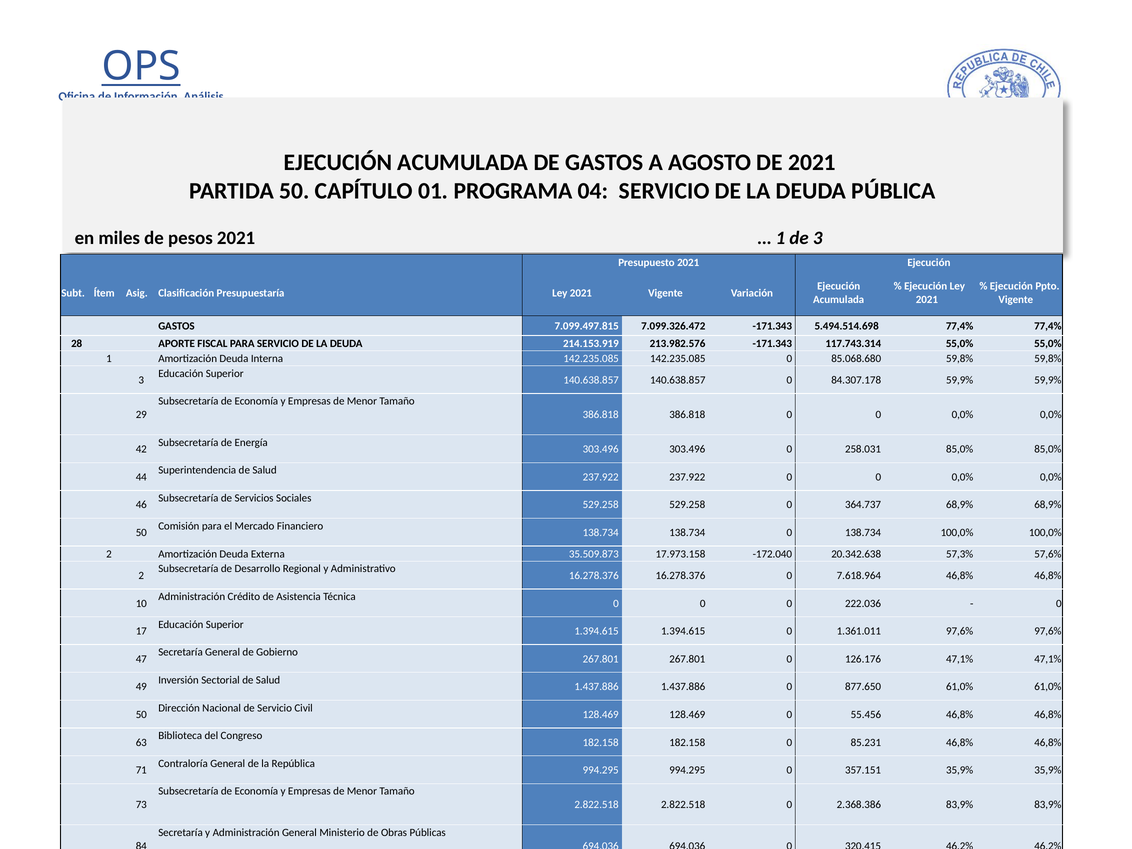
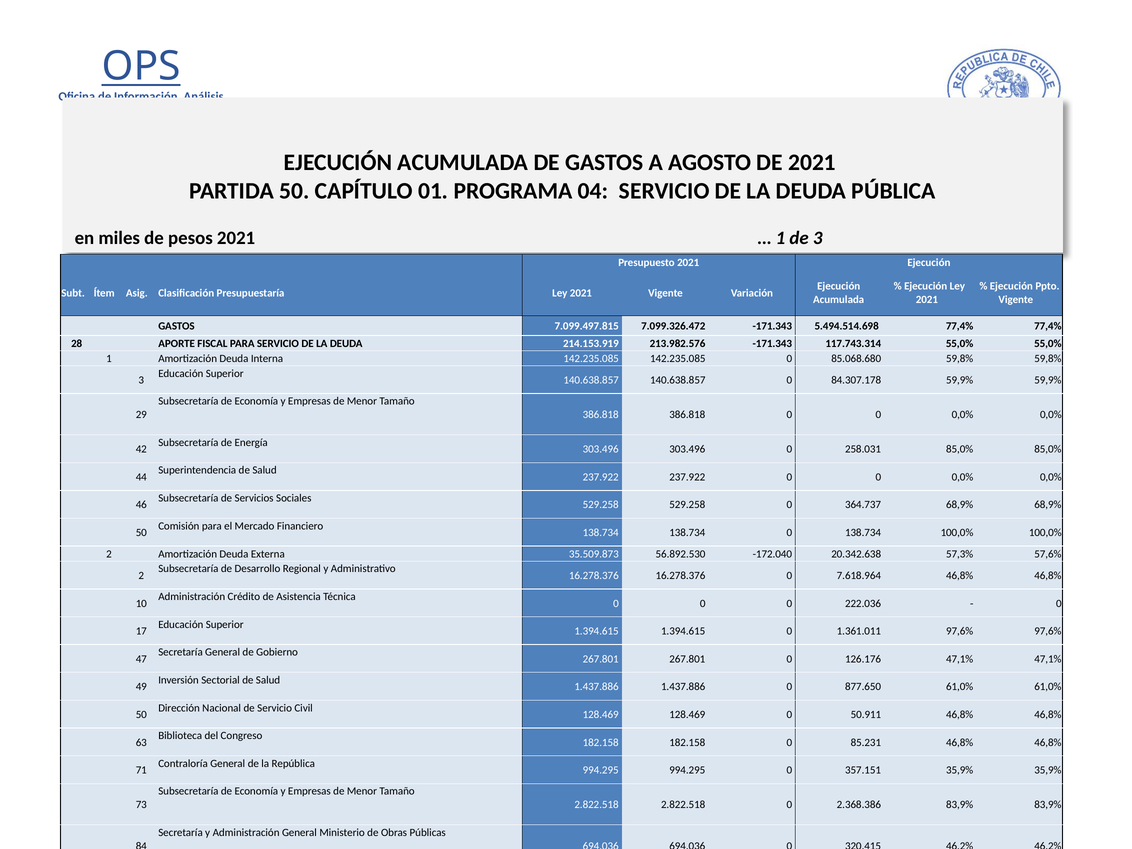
17.973.158: 17.973.158 -> 56.892.530 (680, 554)
55.456: 55.456 -> 50.911 (866, 715)
